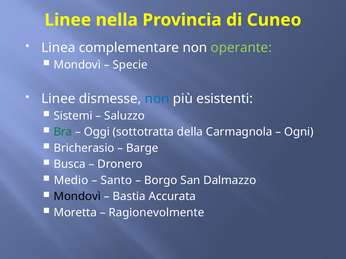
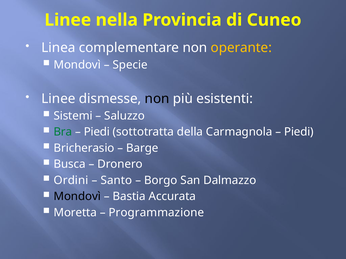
operante colour: light green -> yellow (241, 48)
non colour: blue -> black (157, 99)
Oggi: Oggi -> Piedi (97, 132)
Ogni: Ogni -> Piedi (299, 132)
Medio: Medio -> Ordini (71, 181)
Ragionevolmente: Ragionevolmente -> Programmazione (156, 213)
